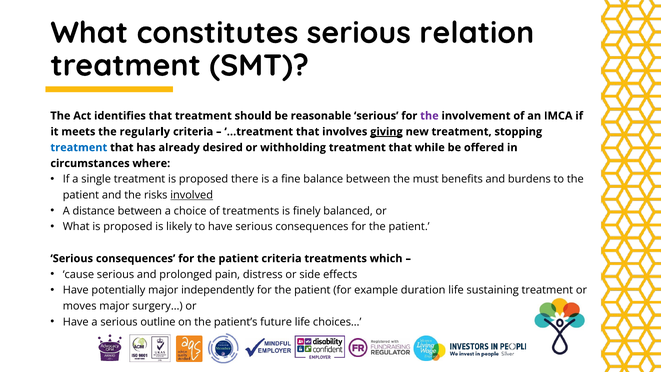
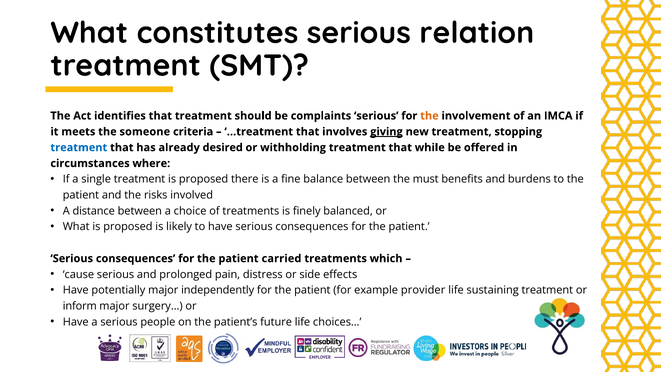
reasonable: reasonable -> complaints (321, 116)
the colour: purple -> orange (429, 116)
regularly: regularly -> someone (145, 132)
involved underline: present -> none (192, 195)
patient criteria: criteria -> carried (281, 258)
duration: duration -> provider (423, 290)
moves: moves -> inform (80, 306)
outline: outline -> people (158, 322)
